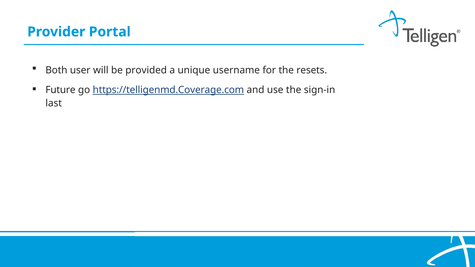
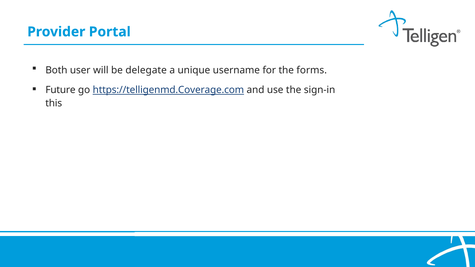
provided: provided -> delegate (146, 70)
resets: resets -> forms (312, 70)
last: last -> this (54, 103)
